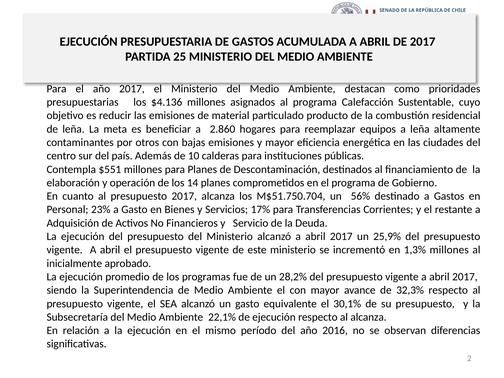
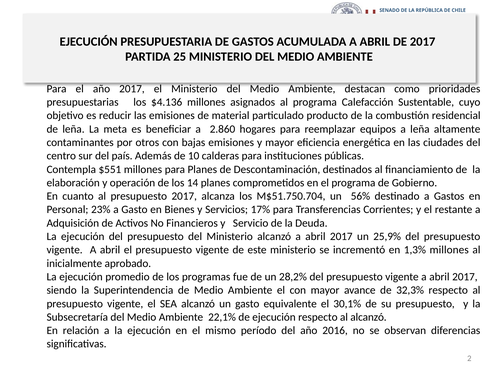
al alcanza: alcanza -> alcanzó (369, 317)
